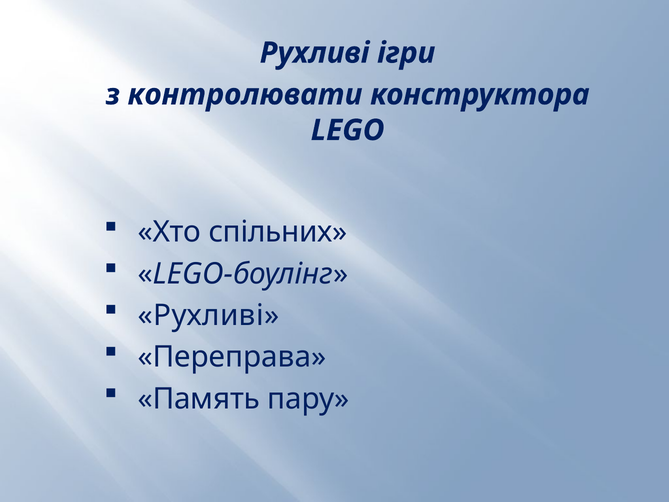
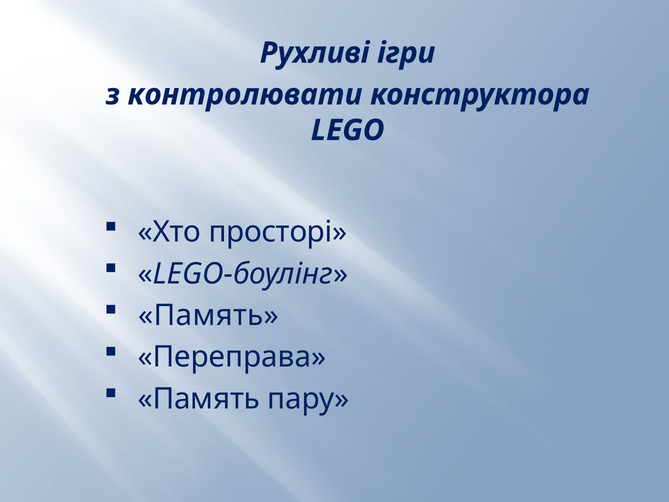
спільних: спільних -> просторі (278, 232)
Рухливі: Рухливі -> Память (209, 315)
